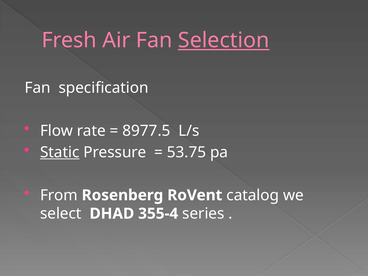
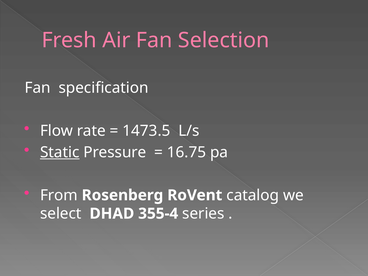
Selection underline: present -> none (224, 40)
8977.5: 8977.5 -> 1473.5 (146, 131)
53.75: 53.75 -> 16.75 (186, 152)
